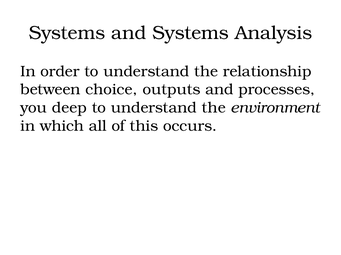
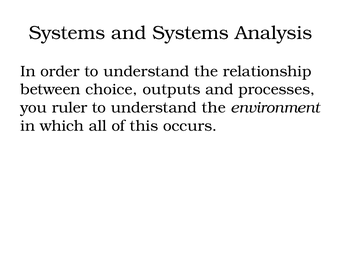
deep: deep -> ruler (69, 108)
